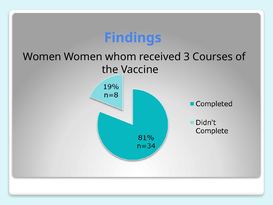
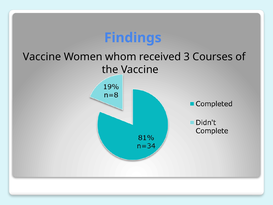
Women: Women -> Vaccine (42, 57)
